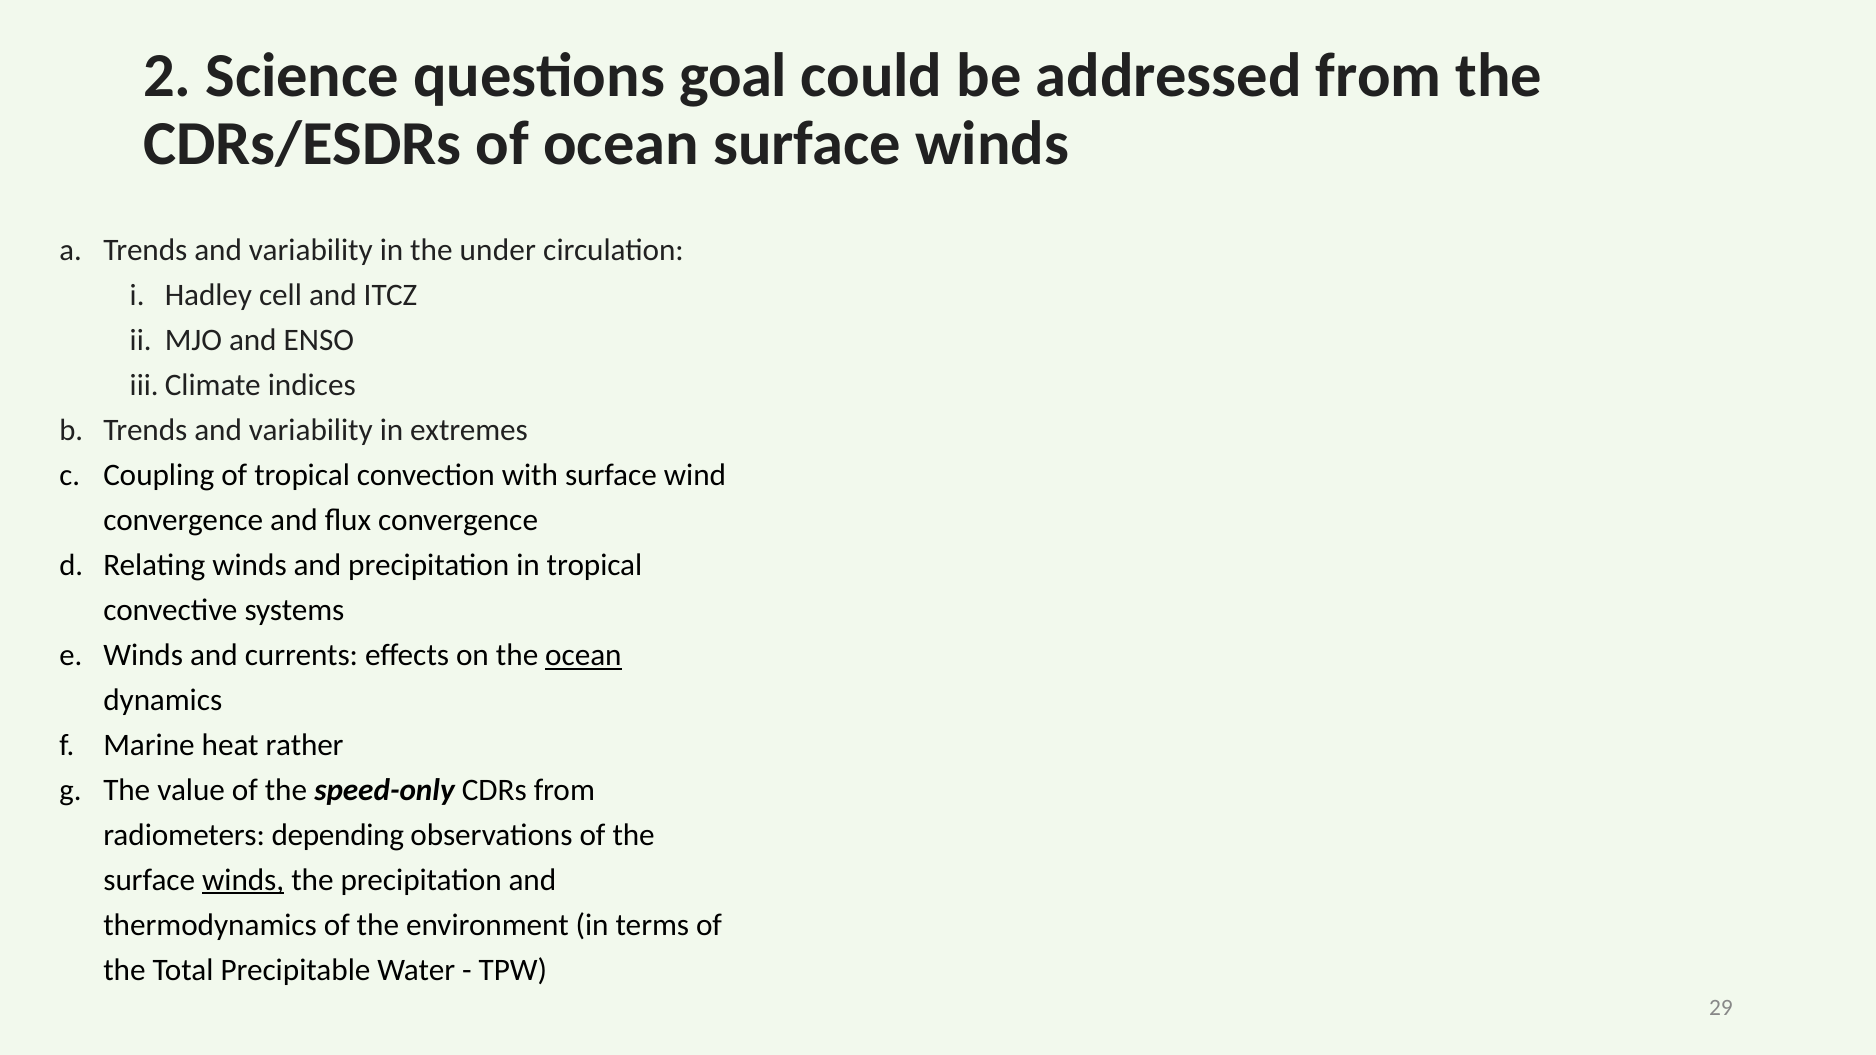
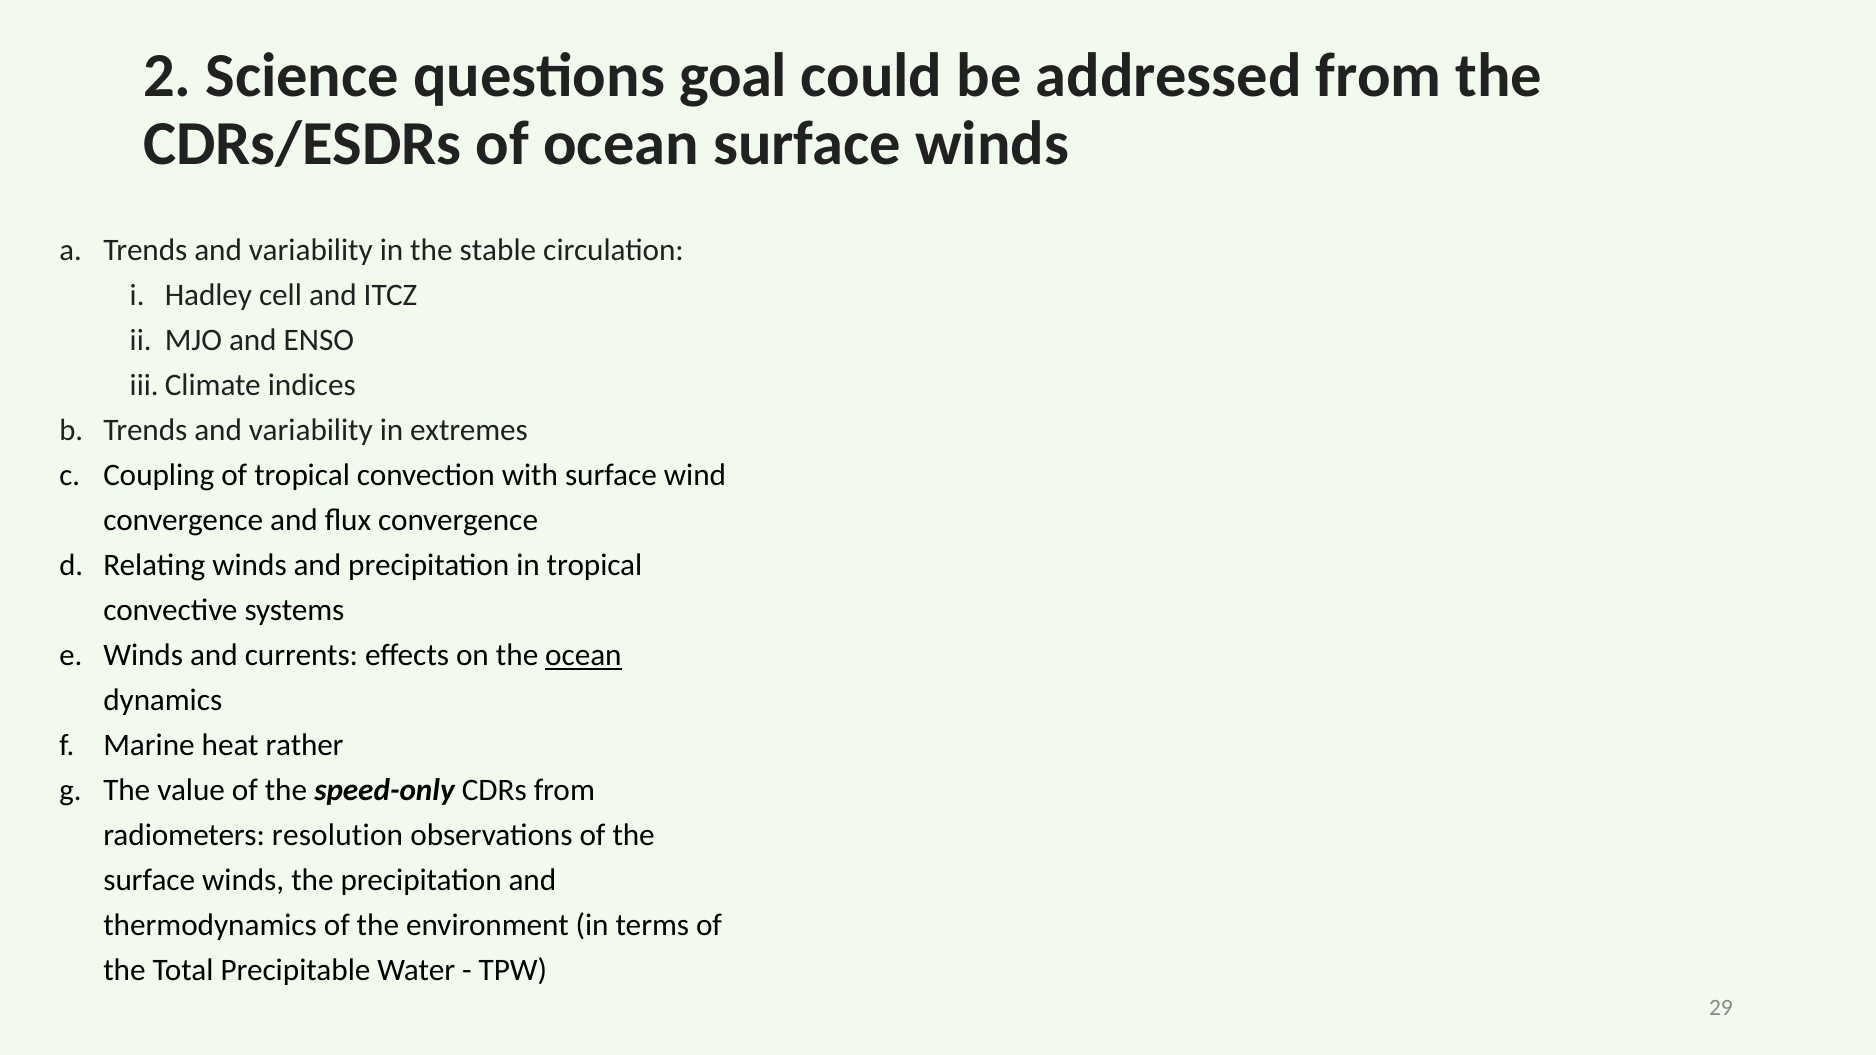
under: under -> stable (498, 250)
depending: depending -> resolution (338, 835)
winds underline: present -> none (243, 880)
